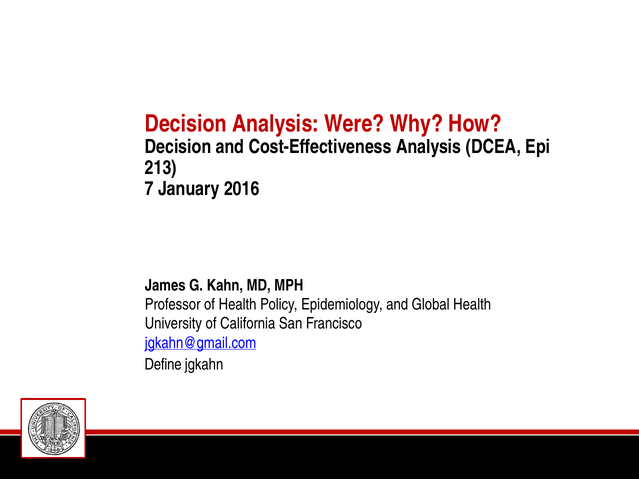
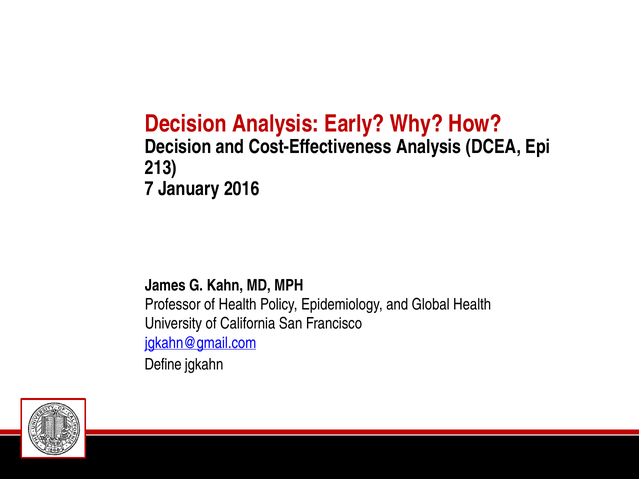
Were: Were -> Early (354, 124)
